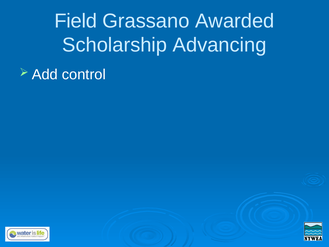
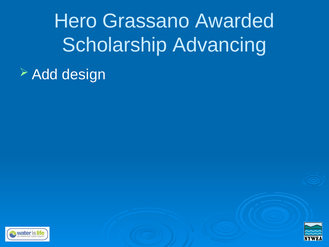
Field: Field -> Hero (76, 21)
control: control -> design (84, 74)
